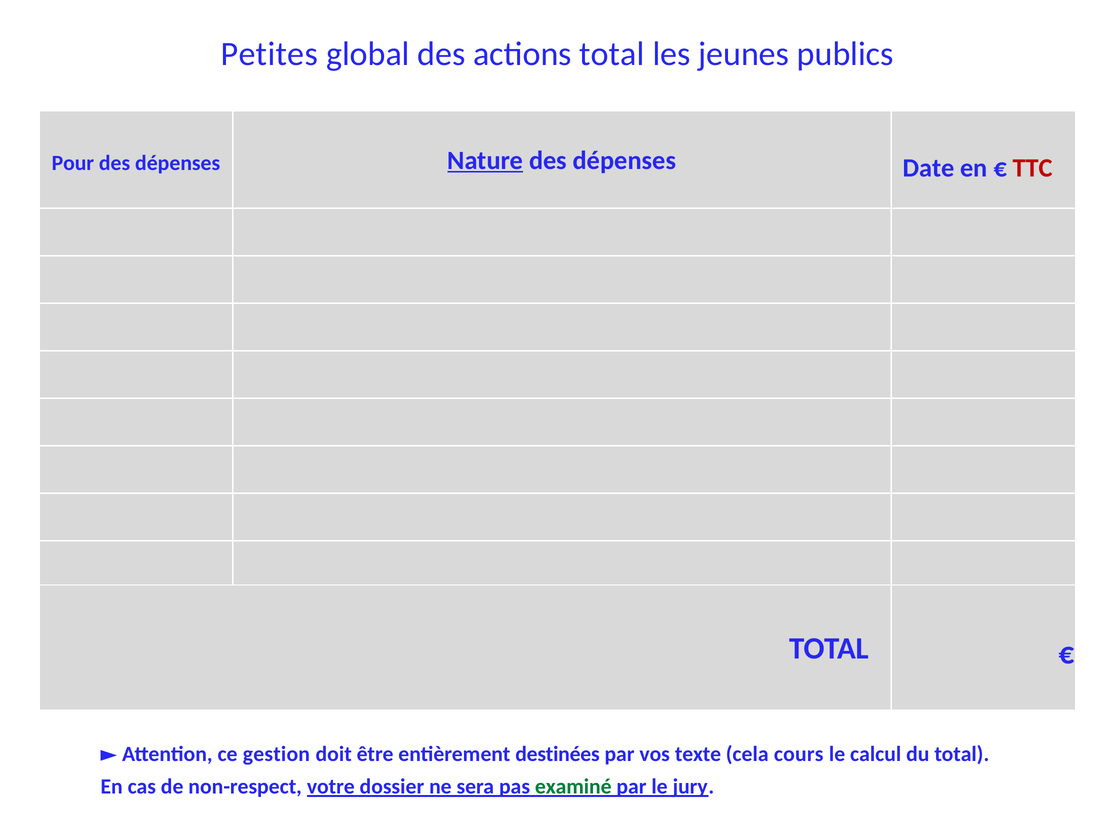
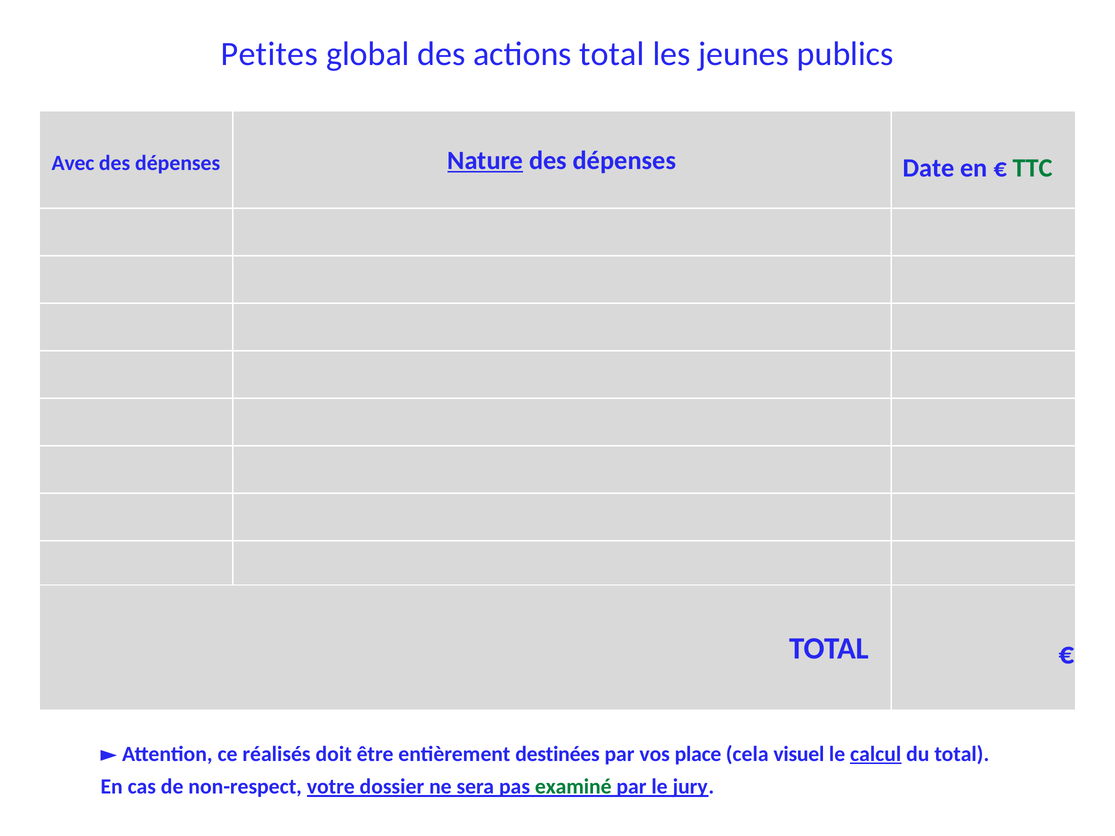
Pour: Pour -> Avec (73, 163)
TTC colour: red -> green (1033, 168)
gestion: gestion -> réalisés (276, 754)
texte: texte -> place (698, 754)
cours: cours -> visuel (799, 754)
calcul underline: none -> present (876, 754)
